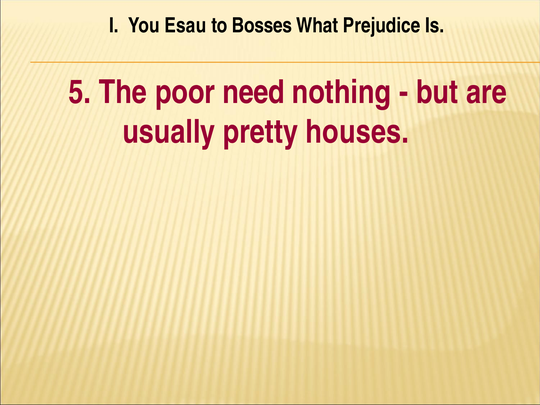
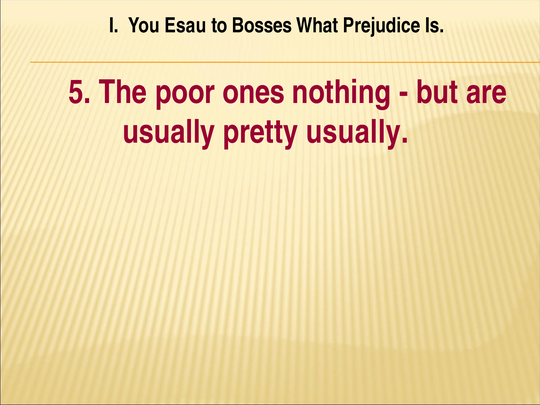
need: need -> ones (254, 92)
pretty houses: houses -> usually (357, 132)
